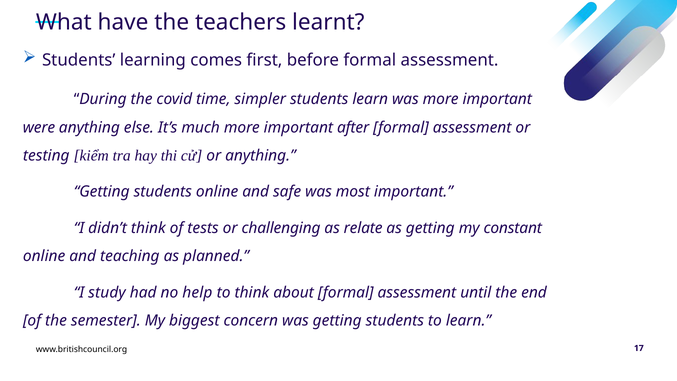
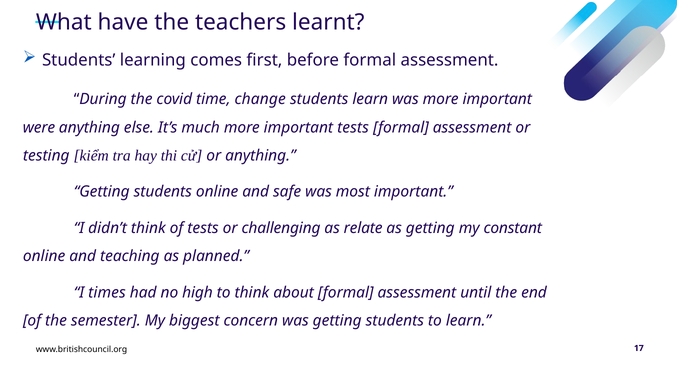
simpler: simpler -> change (260, 99)
important after: after -> tests (353, 127)
study: study -> times (107, 292)
help: help -> high (198, 292)
